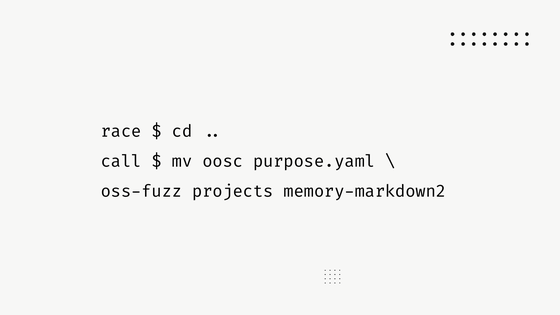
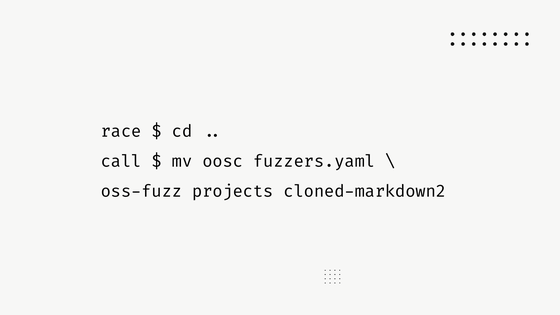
oosc/purpose.yaml: oosc/purpose.yaml -> oosc/fuzzers.yaml (289, 161)
oss-fuzz/projects/memory-markdown2/: oss-fuzz/projects/memory-markdown2/ -> oss-fuzz/projects/cloned-markdown2/ (279, 191)
